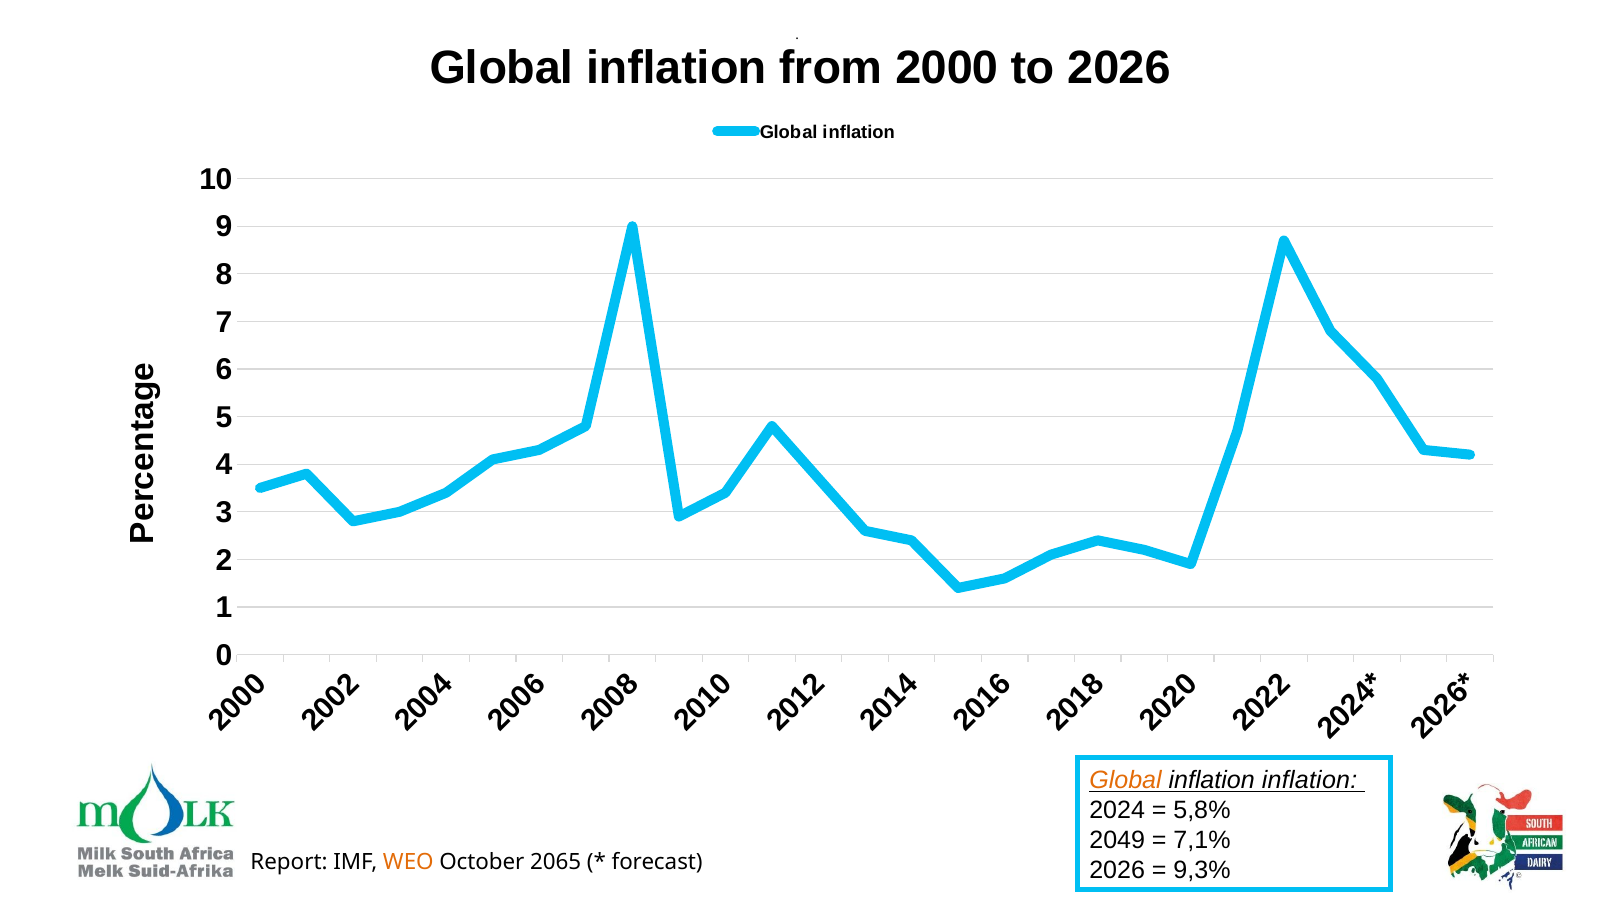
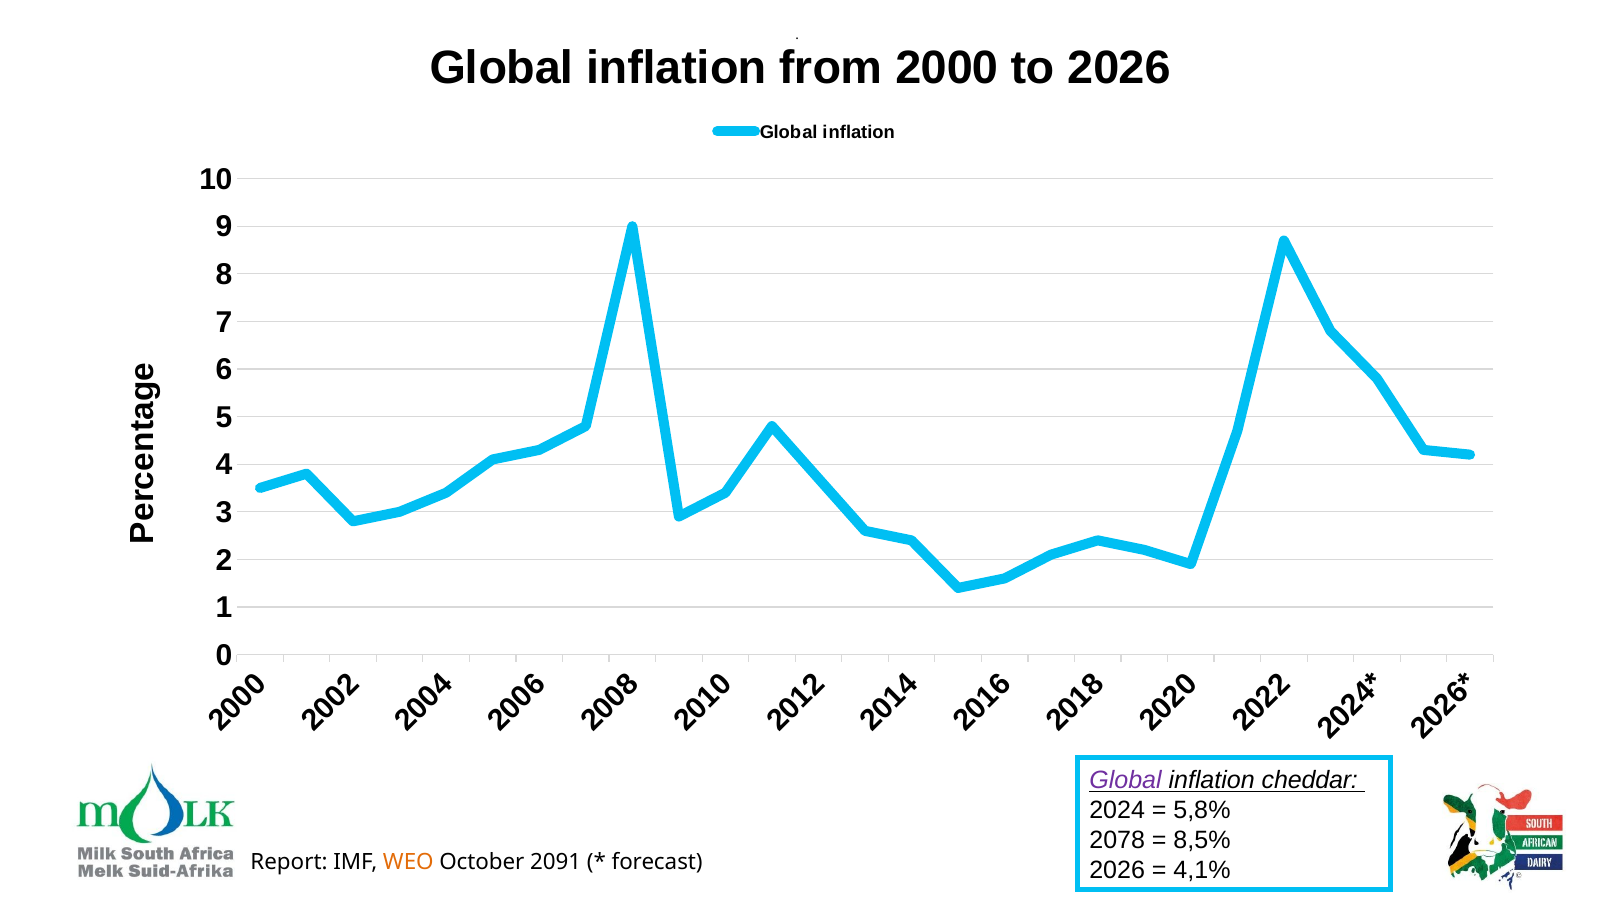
Global colour: orange -> purple (1126, 781)
inflation inflation: inflation -> cheddar (1310, 781)
2049: 2049 -> 2078 (1117, 841)
7,1%: 7,1% -> 8,5% (1202, 841)
2065: 2065 -> 2091 (556, 862)
9,3%: 9,3% -> 4,1% (1202, 871)
